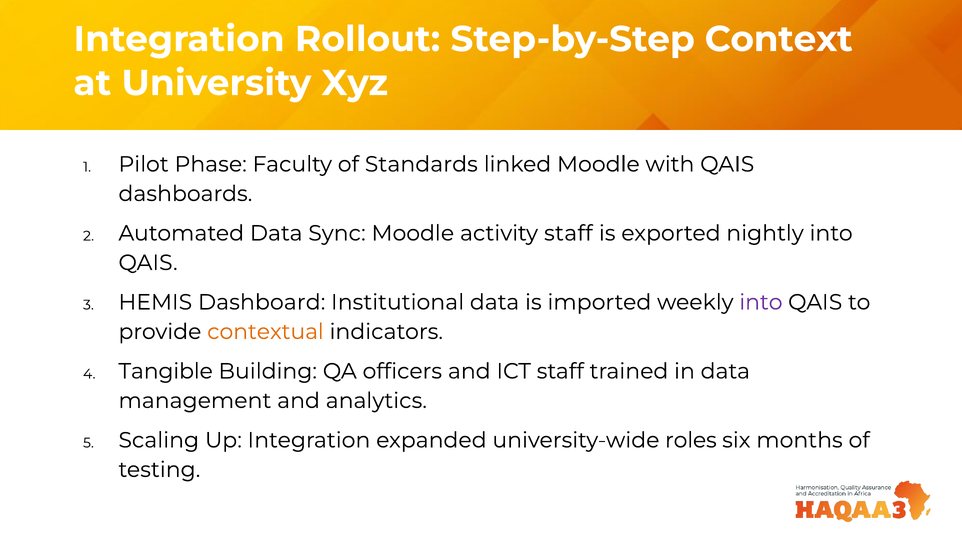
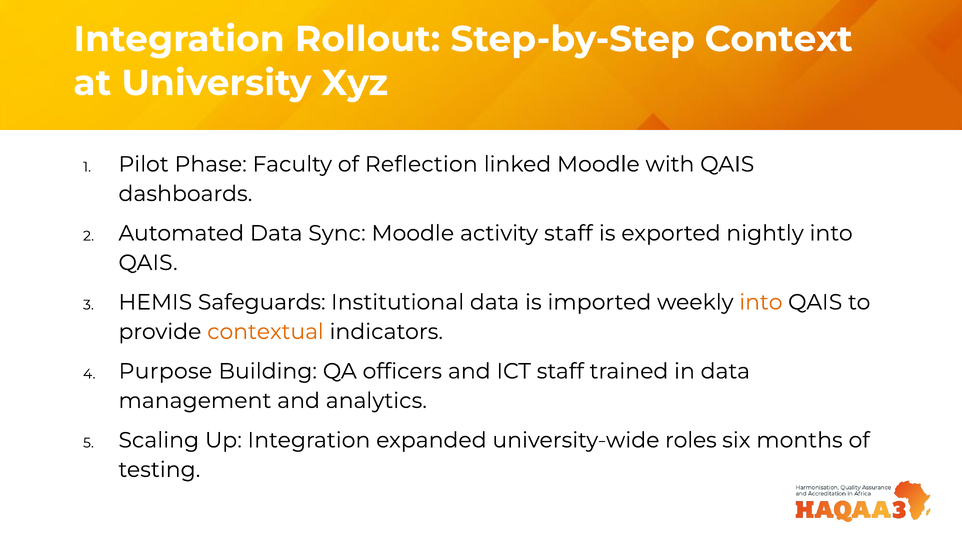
Standards: Standards -> Reflection (421, 164)
Dashboard: Dashboard -> Safeguards (262, 302)
into colour: purple -> orange (761, 302)
Tangible: Tangible -> Purpose (165, 371)
